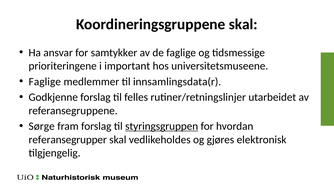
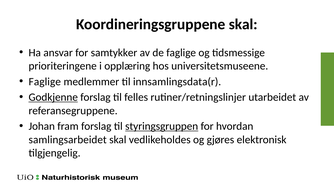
important: important -> opplæring (127, 66)
Godkjenne underline: none -> present (53, 97)
Sørge: Sørge -> Johan (42, 126)
referansegrupper: referansegrupper -> samlingsarbeidet (68, 139)
